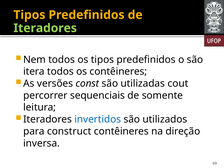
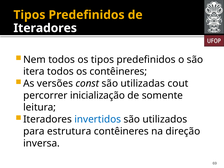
Iteradores colour: light green -> white (45, 28)
sequenciais: sequenciais -> inicialização (98, 95)
construct: construct -> estrutura (69, 131)
